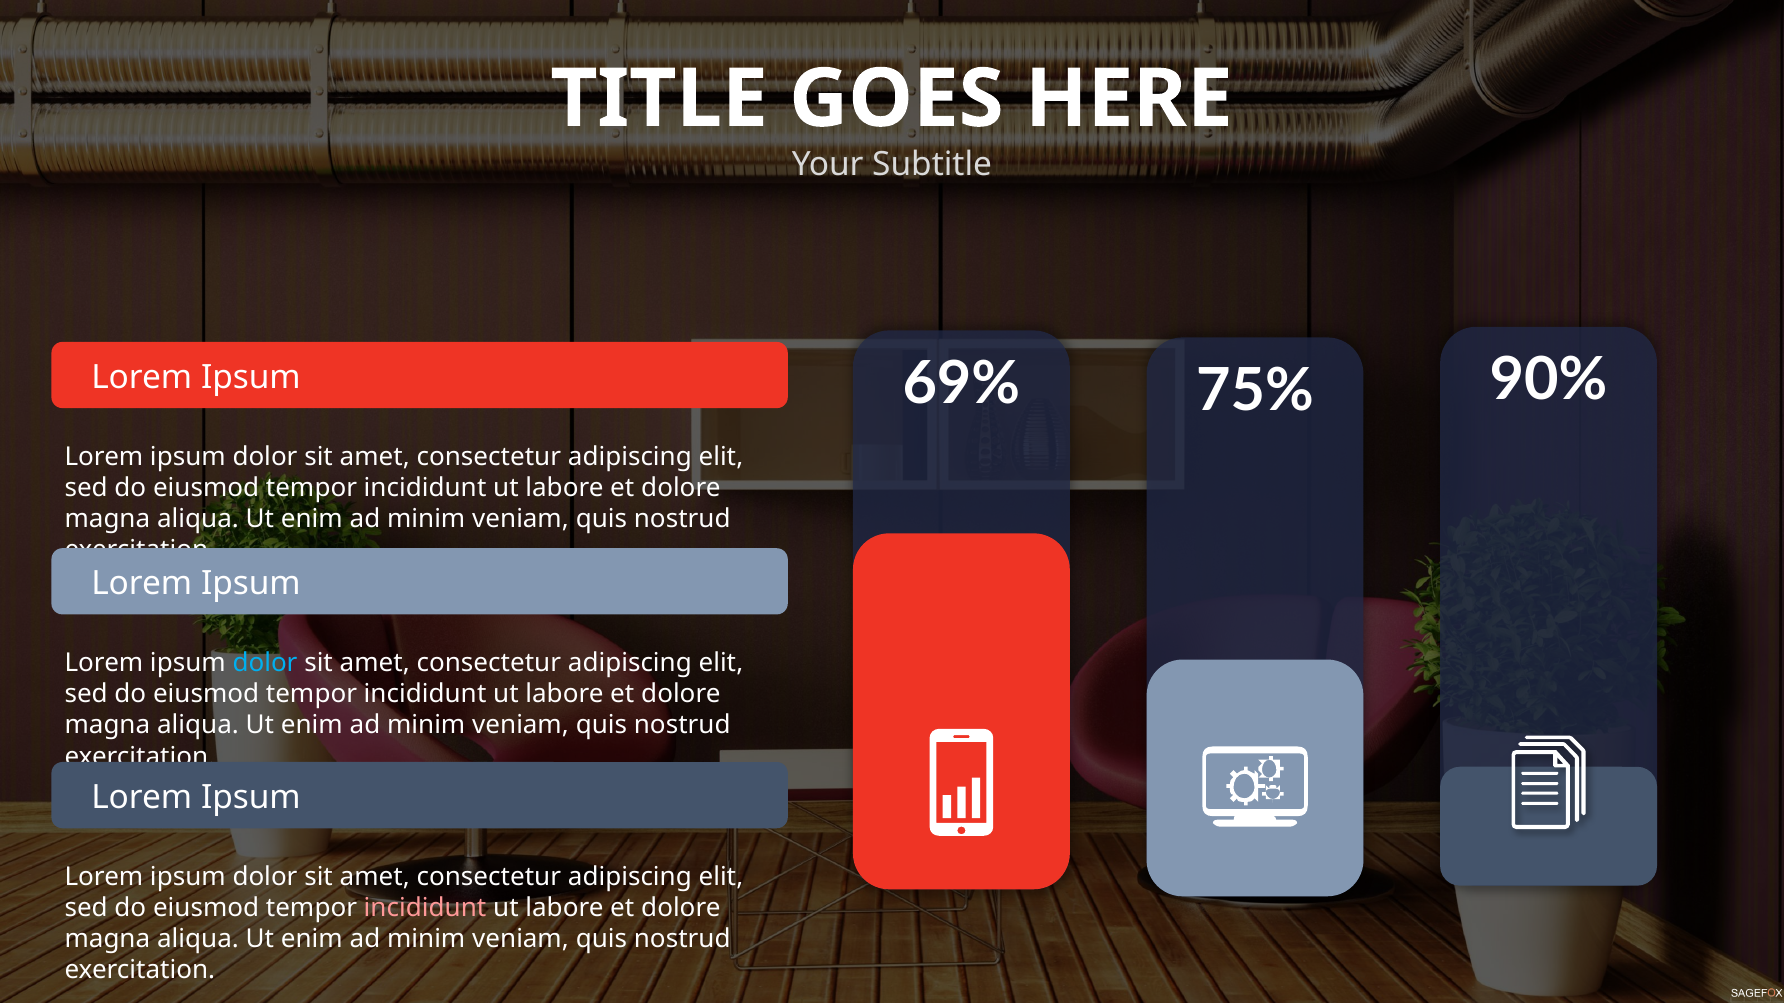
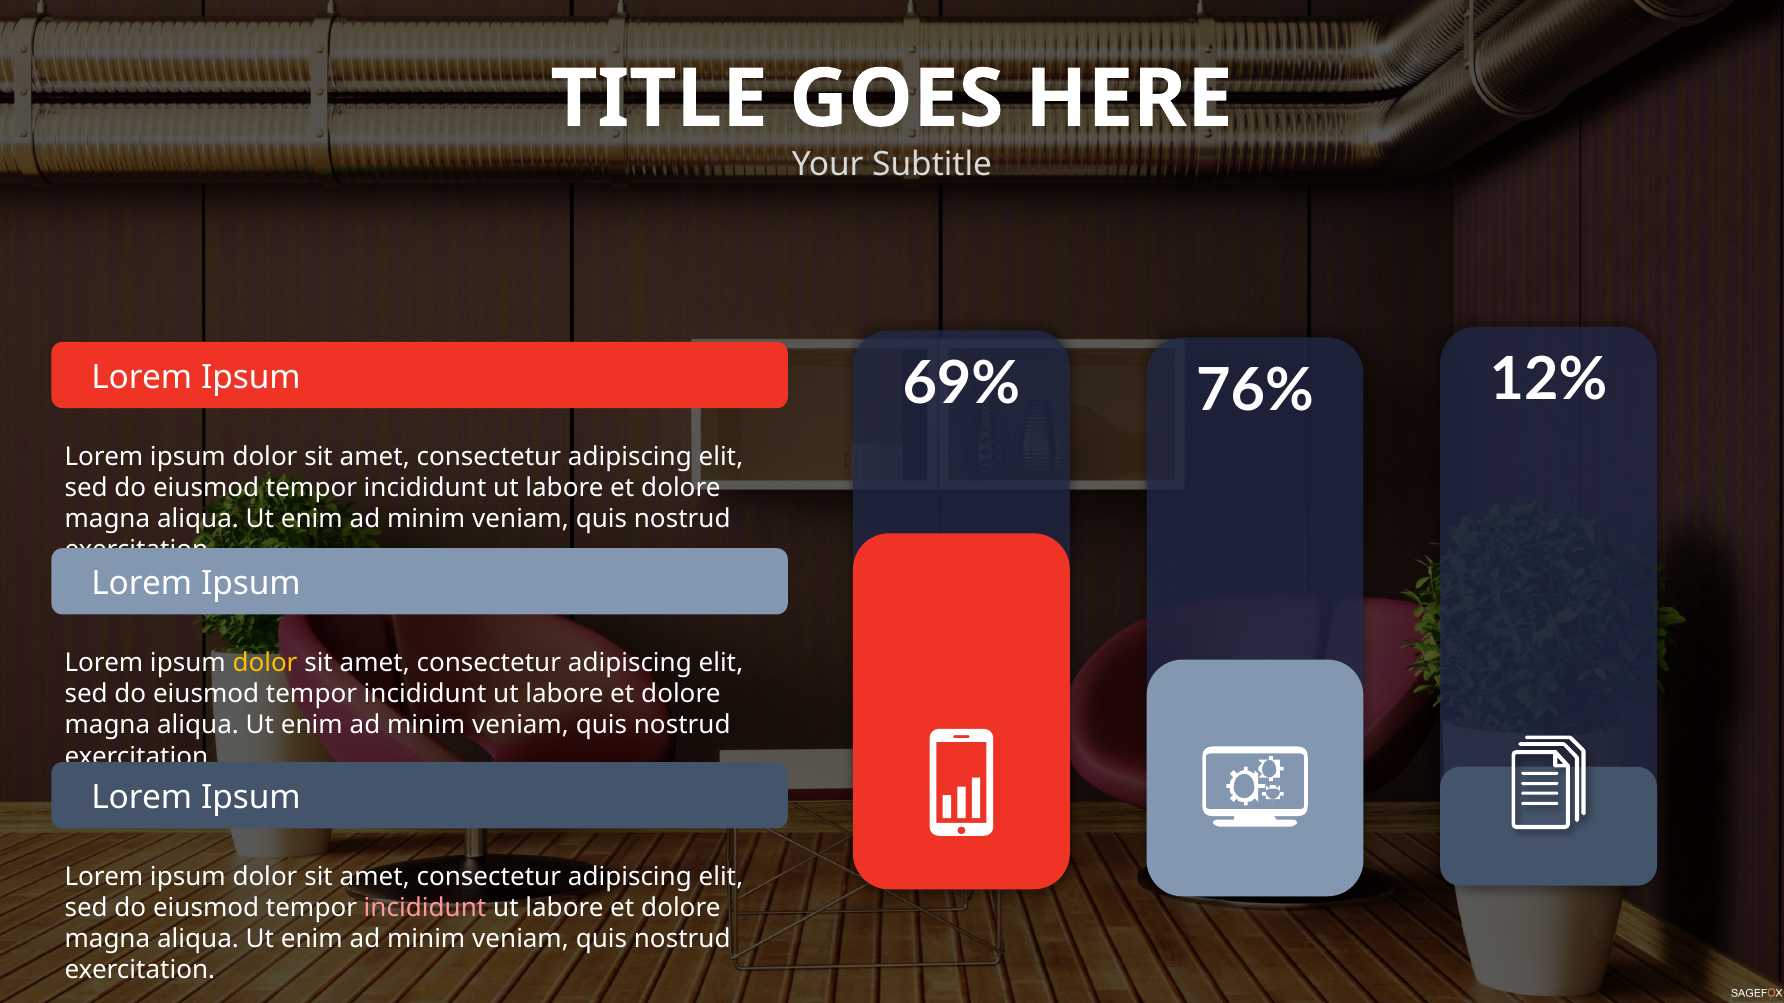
90%: 90% -> 12% (1549, 380)
75%: 75% -> 76% (1255, 391)
dolor colour: light blue -> yellow (265, 663)
